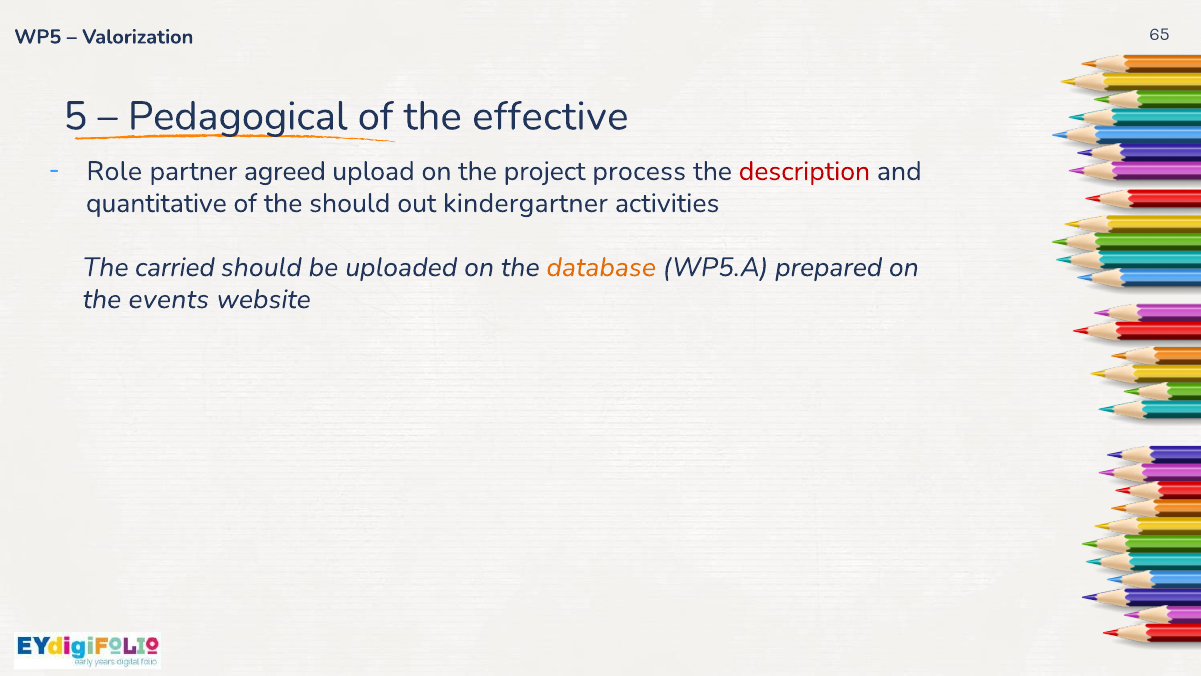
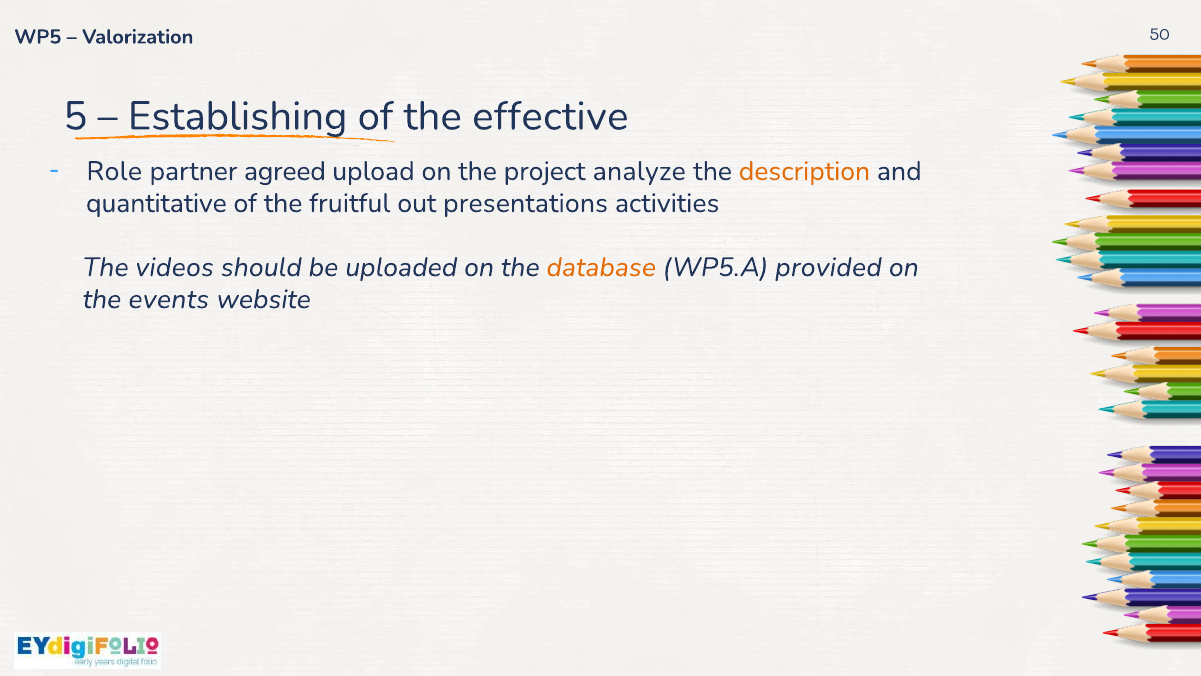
65: 65 -> 50 (1160, 35)
Pedagogical: Pedagogical -> Establishing (238, 116)
process: process -> analyze (639, 171)
description colour: red -> orange (804, 171)
the should: should -> fruitful (350, 203)
kindergartner: kindergartner -> presentations (526, 203)
carried: carried -> videos (175, 267)
prepared: prepared -> provided (829, 267)
